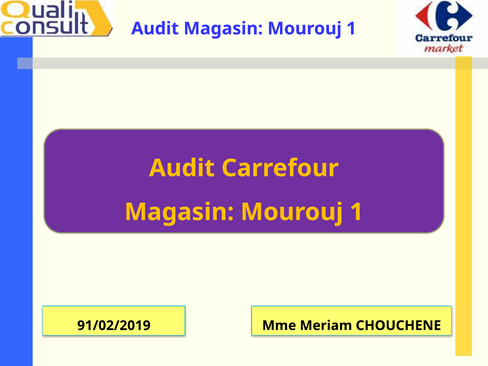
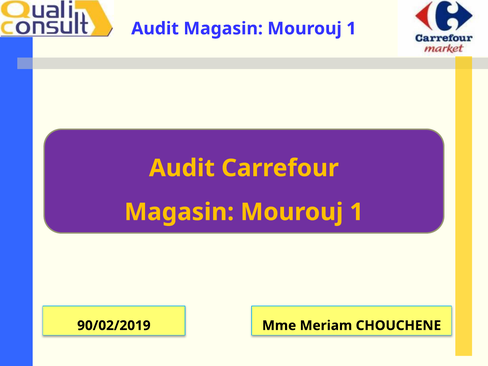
91/02/2019: 91/02/2019 -> 90/02/2019 (114, 326)
